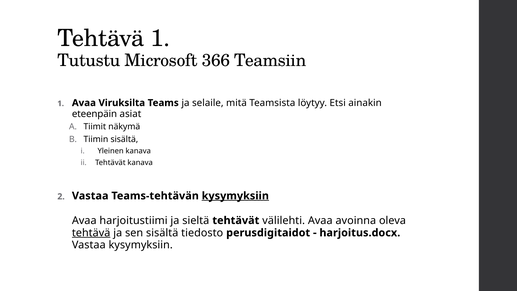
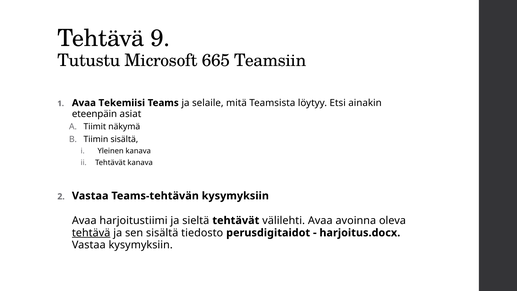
Tehtävä 1: 1 -> 9 (160, 38)
366: 366 -> 665 (216, 60)
Viruksilta: Viruksilta -> Tekemiisi (122, 103)
kysymyksiin underline: present -> none (235, 196)
